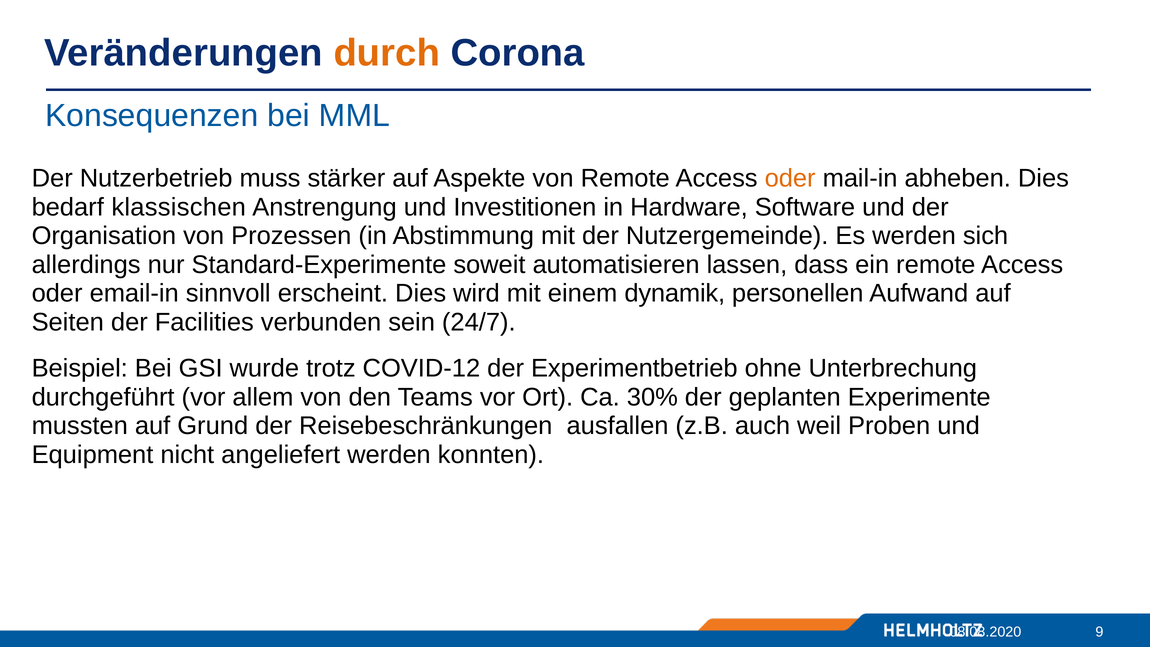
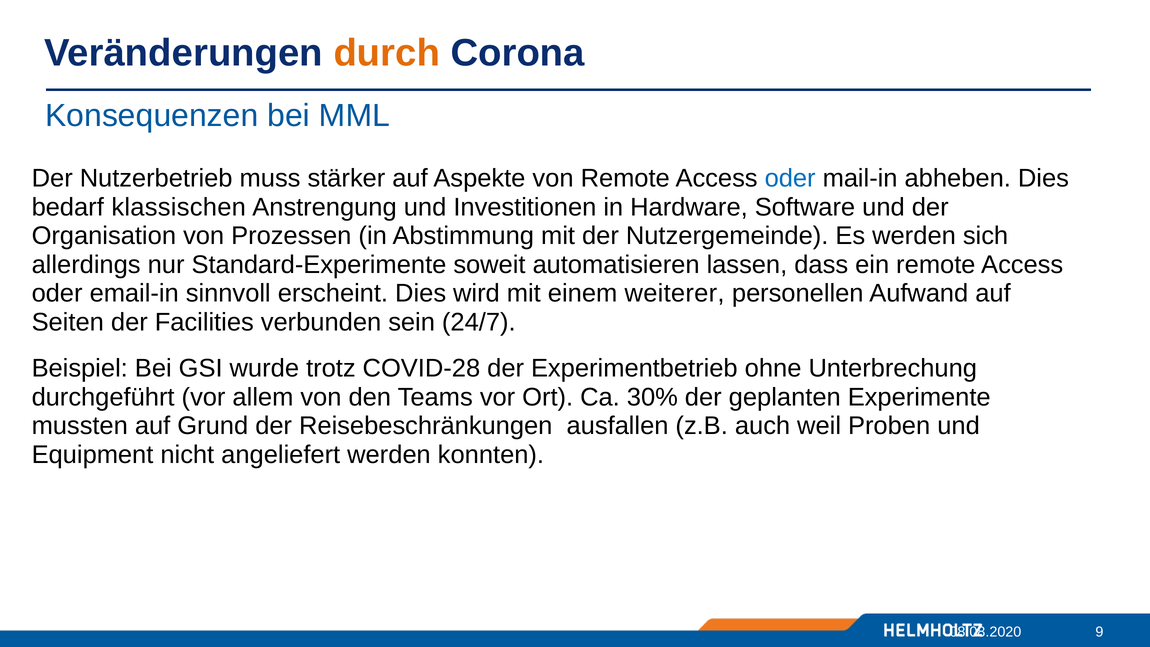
oder colour: orange -> blue (790, 178)
dynamik: dynamik -> weiterer (675, 293)
COVID-12: COVID-12 -> COVID-28 (421, 368)
